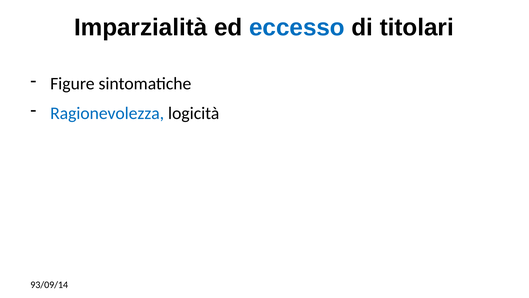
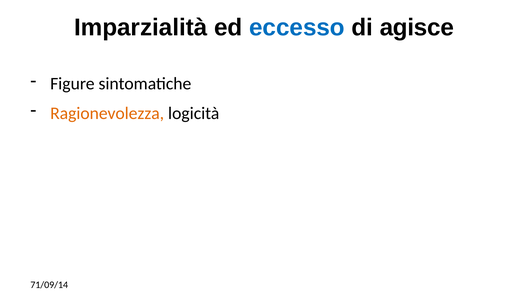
titolari: titolari -> agisce (417, 28)
Ragionevolezza colour: blue -> orange (107, 113)
93/09/14: 93/09/14 -> 71/09/14 (49, 284)
